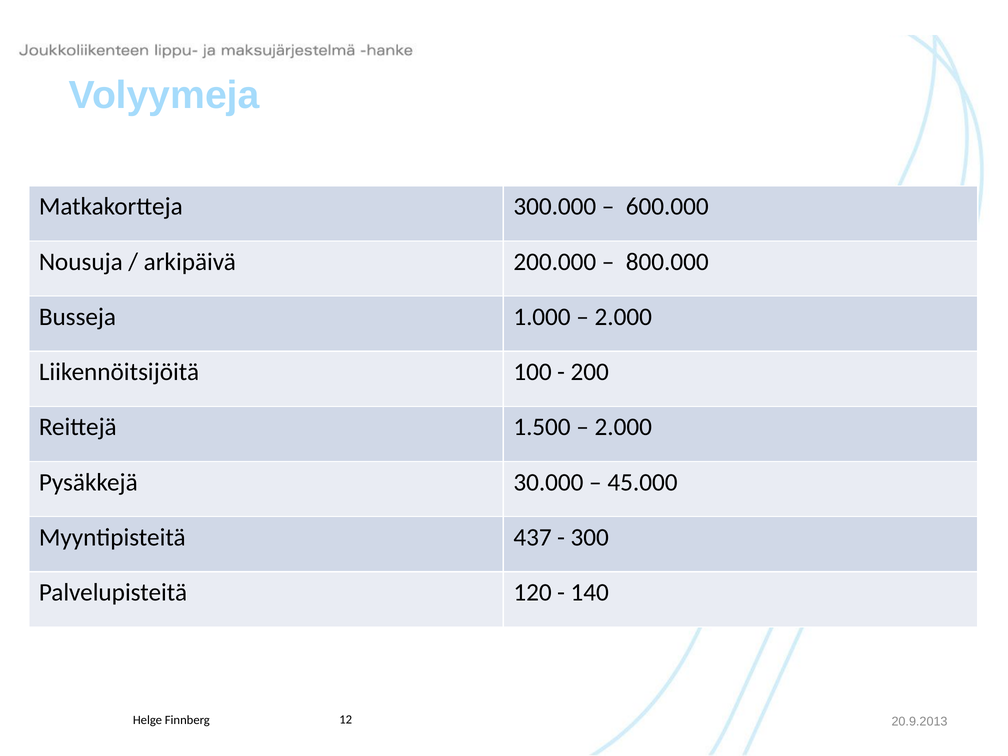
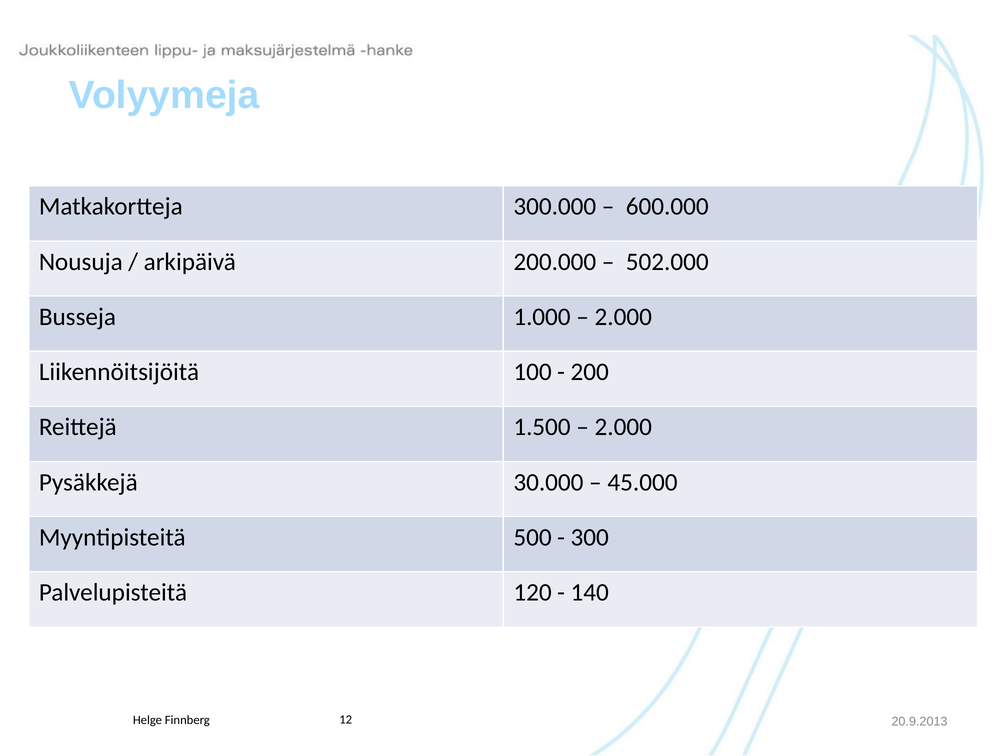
800.000: 800.000 -> 502.000 (667, 262)
437: 437 -> 500 (533, 537)
